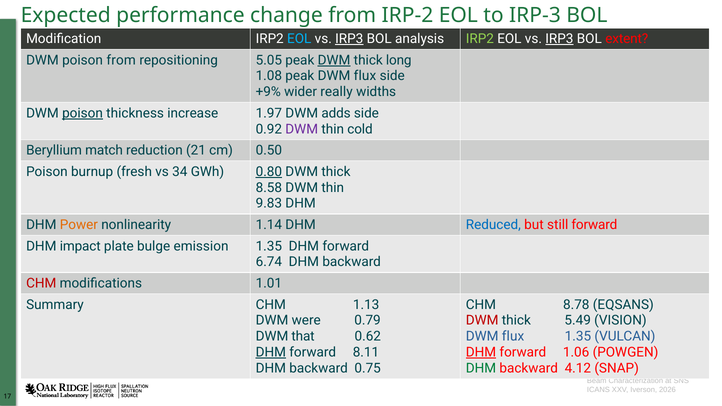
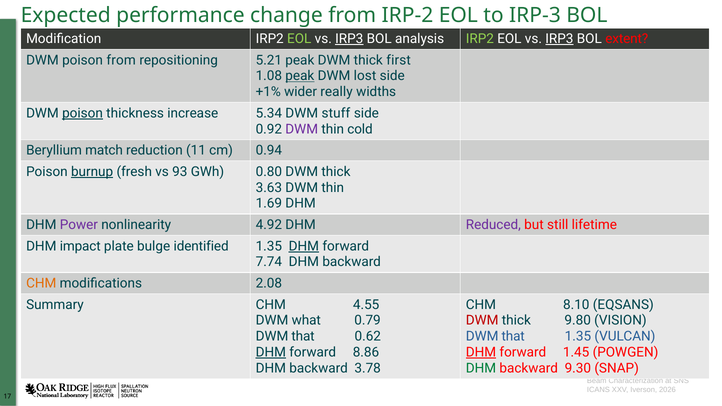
EOL colour: light blue -> light green (299, 39)
5.05: 5.05 -> 5.21 (269, 60)
DWM underline: present -> none (334, 60)
long: long -> first (399, 60)
peak underline: none -> present (300, 76)
flux: flux -> lost (365, 76)
+9%: +9% -> +1% (268, 92)
1.97: 1.97 -> 5.34 (269, 113)
adds: adds -> stuff (336, 113)
21: 21 -> 11 (196, 150)
0.50: 0.50 -> 0.94 (269, 150)
burnup underline: none -> present (92, 172)
34: 34 -> 93 (180, 172)
0.80 underline: present -> none (269, 172)
8.58: 8.58 -> 3.63 (269, 188)
9.83: 9.83 -> 1.69 (269, 203)
Power colour: orange -> purple (79, 225)
1.14: 1.14 -> 4.92 (269, 225)
Reduced colour: blue -> purple (493, 225)
still forward: forward -> lifetime (594, 225)
emission: emission -> identified (201, 246)
DHM underline: none -> present (304, 246)
6.74: 6.74 -> 7.74 (269, 262)
CHM colour: red -> orange (41, 283)
1.01: 1.01 -> 2.08 (269, 283)
1.13: 1.13 -> 4.55 (366, 305)
8.78: 8.78 -> 8.10 (576, 305)
were: were -> what (306, 321)
5.49: 5.49 -> 9.80 (578, 321)
flux: flux -> that (513, 336)
8.11: 8.11 -> 8.86 (366, 352)
1.06: 1.06 -> 1.45 (576, 352)
0.75: 0.75 -> 3.78 (368, 368)
4.12: 4.12 -> 9.30 (578, 368)
